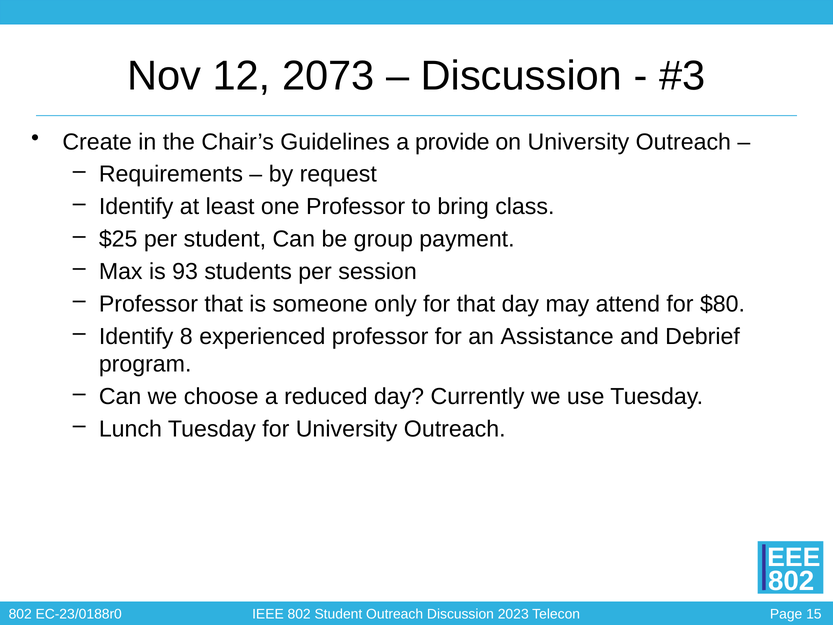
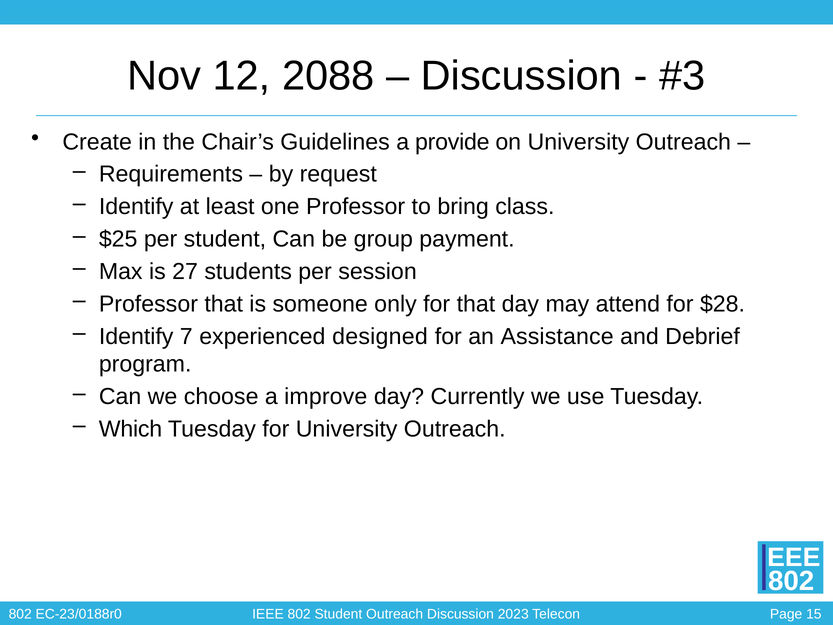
2073: 2073 -> 2088 (328, 76)
93: 93 -> 27 (185, 271)
$80: $80 -> $28 (722, 304)
8: 8 -> 7 (186, 336)
experienced professor: professor -> designed (380, 336)
reduced: reduced -> improve (326, 396)
Lunch: Lunch -> Which (131, 429)
